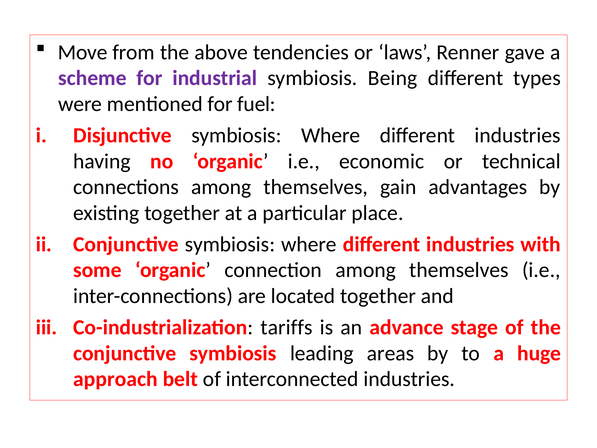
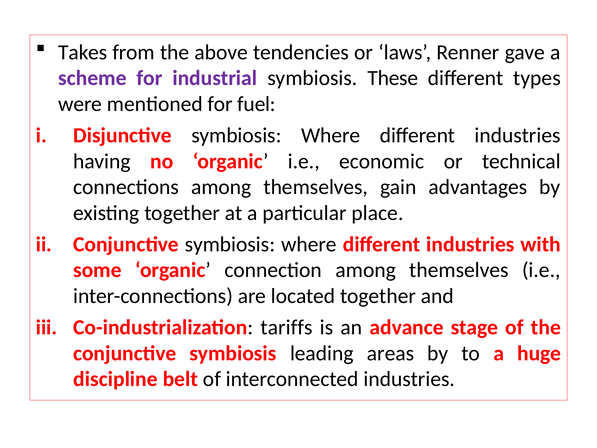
Move: Move -> Takes (83, 52)
Being: Being -> These (393, 78)
approach: approach -> discipline (115, 379)
